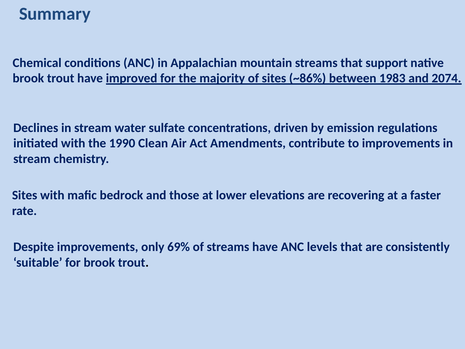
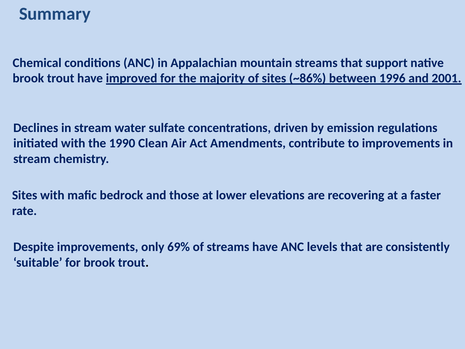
1983: 1983 -> 1996 (392, 78)
2074: 2074 -> 2001 (446, 78)
